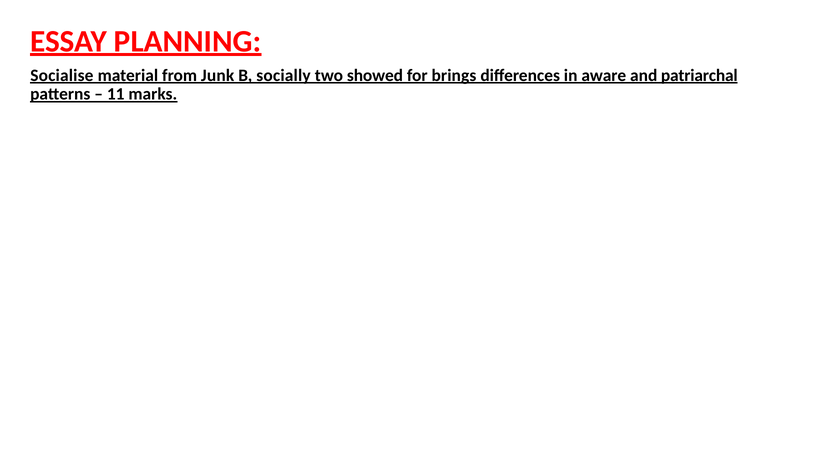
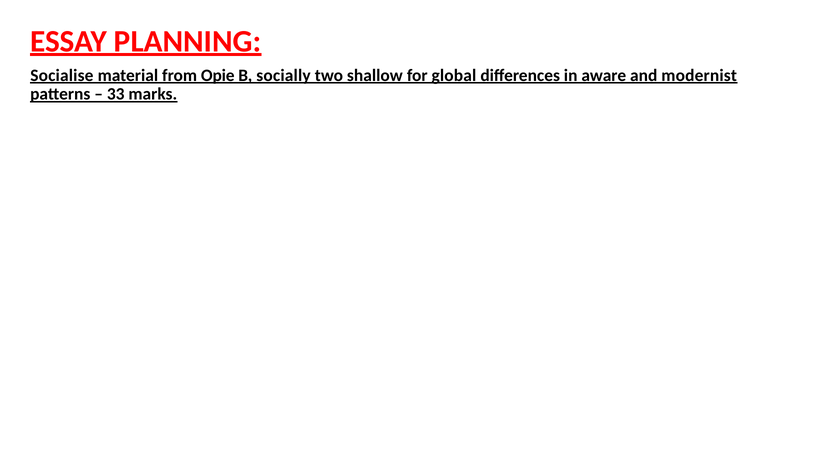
Junk: Junk -> Opie (218, 75)
showed: showed -> shallow (375, 75)
brings: brings -> global (454, 75)
patriarchal: patriarchal -> modernist (699, 75)
11: 11 -> 33 (116, 94)
